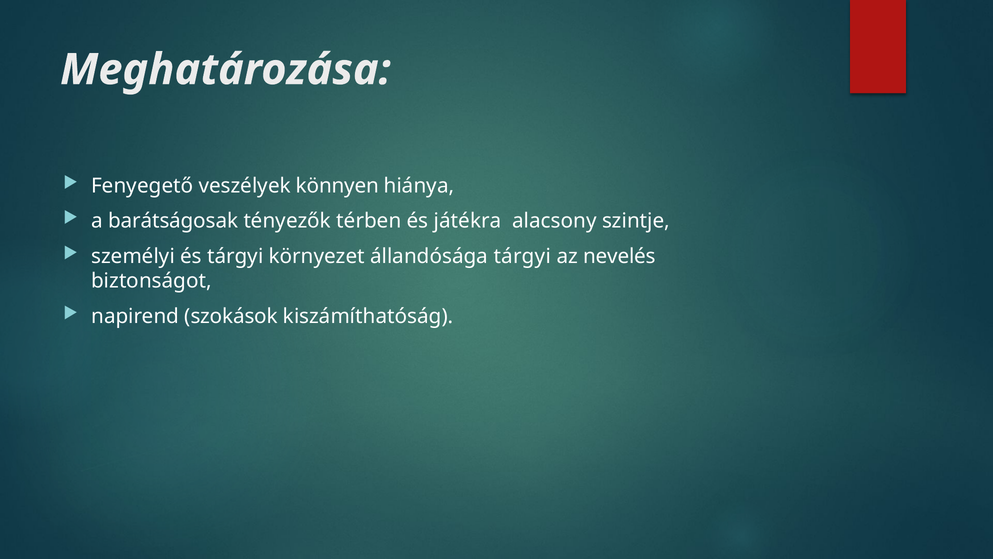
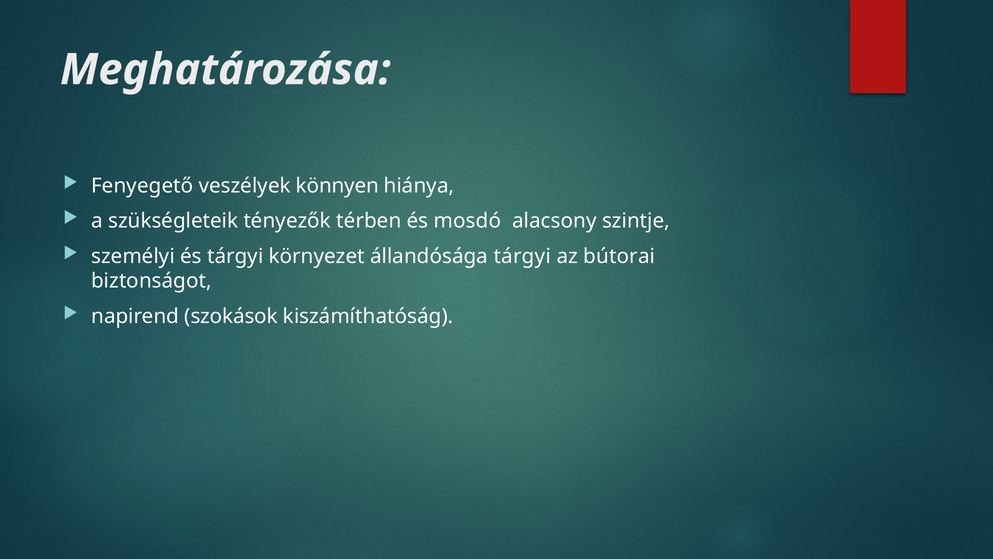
barátságosak: barátságosak -> szükségleteik (173, 221)
játékra: játékra -> mosdó (468, 221)
nevelés: nevelés -> bútorai (619, 256)
